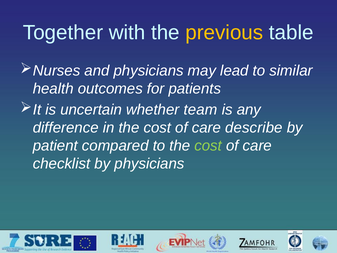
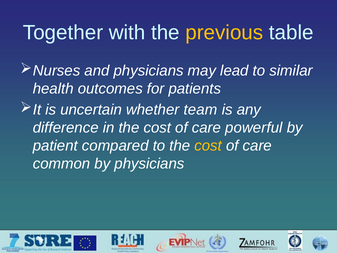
describe: describe -> powerful (254, 128)
cost colour: light green -> yellow (208, 146)
checklist: checklist -> common (62, 164)
